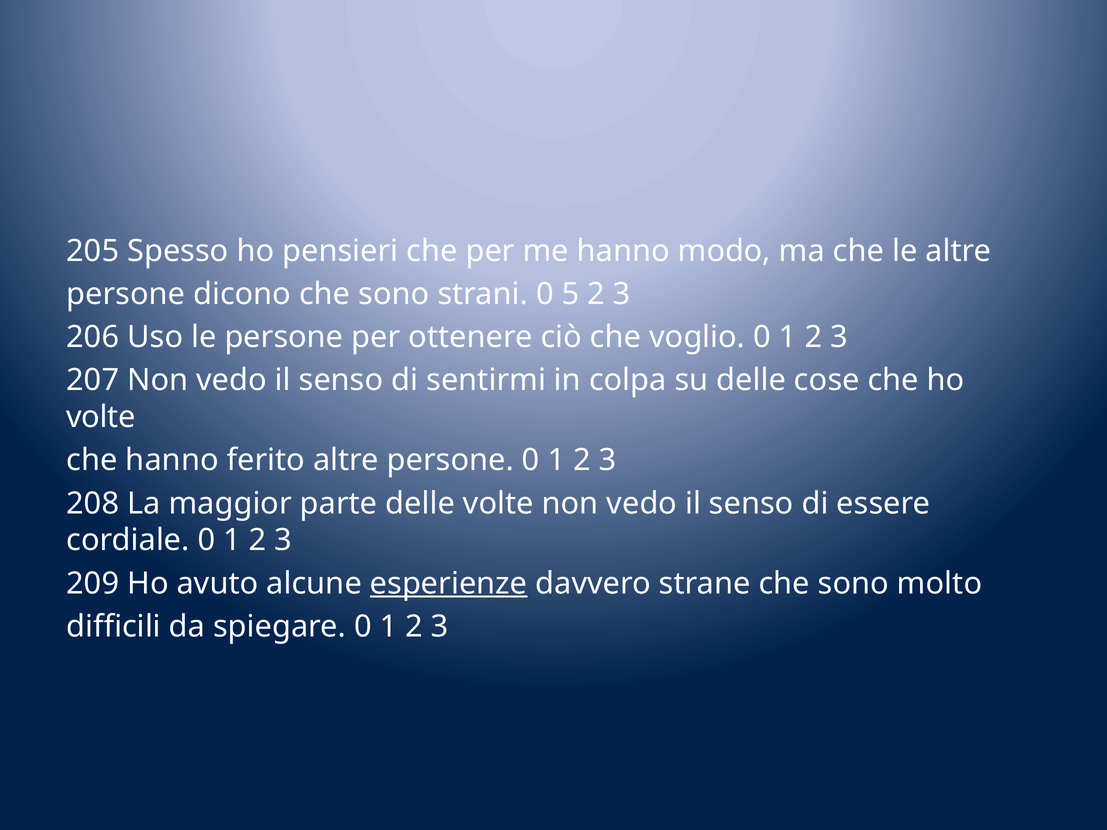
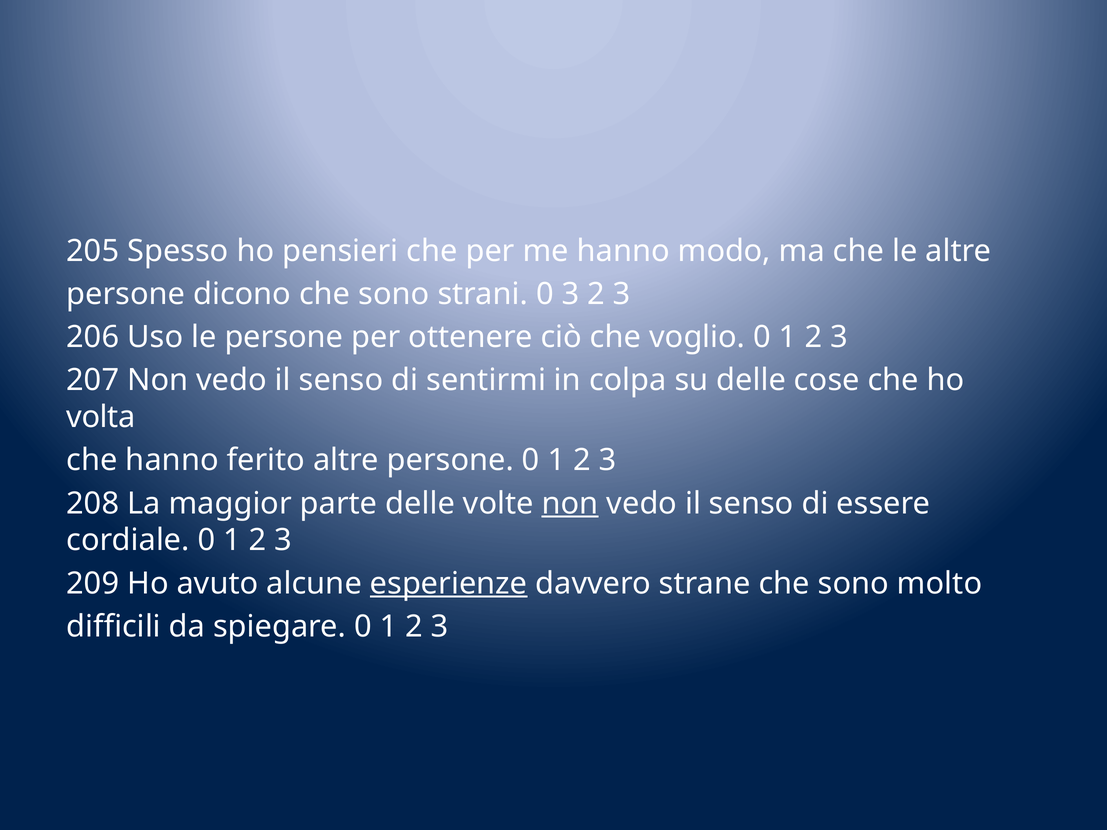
0 5: 5 -> 3 (570, 294)
volte: volte -> volta (101, 417)
non underline: none -> present (570, 504)
